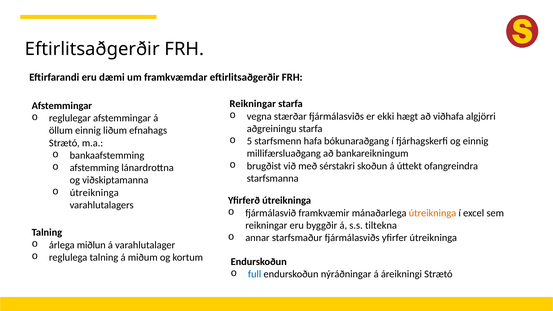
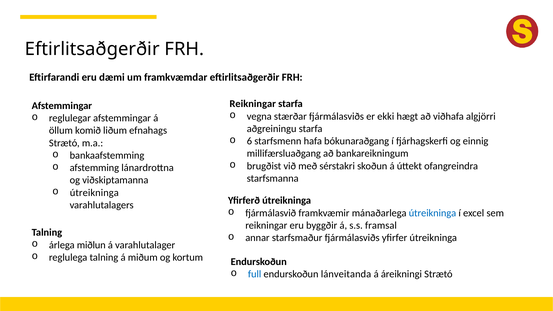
öllum einnig: einnig -> komið (88, 131)
5: 5 -> 6 (249, 141)
útreikninga colour: orange -> blue (432, 213)
tiltekna: tiltekna -> framsal (381, 225)
nýráðningar: nýráðningar -> lánveitanda (346, 274)
